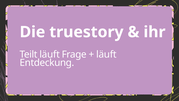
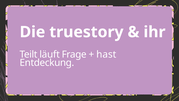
läuft: läuft -> hast (106, 54)
